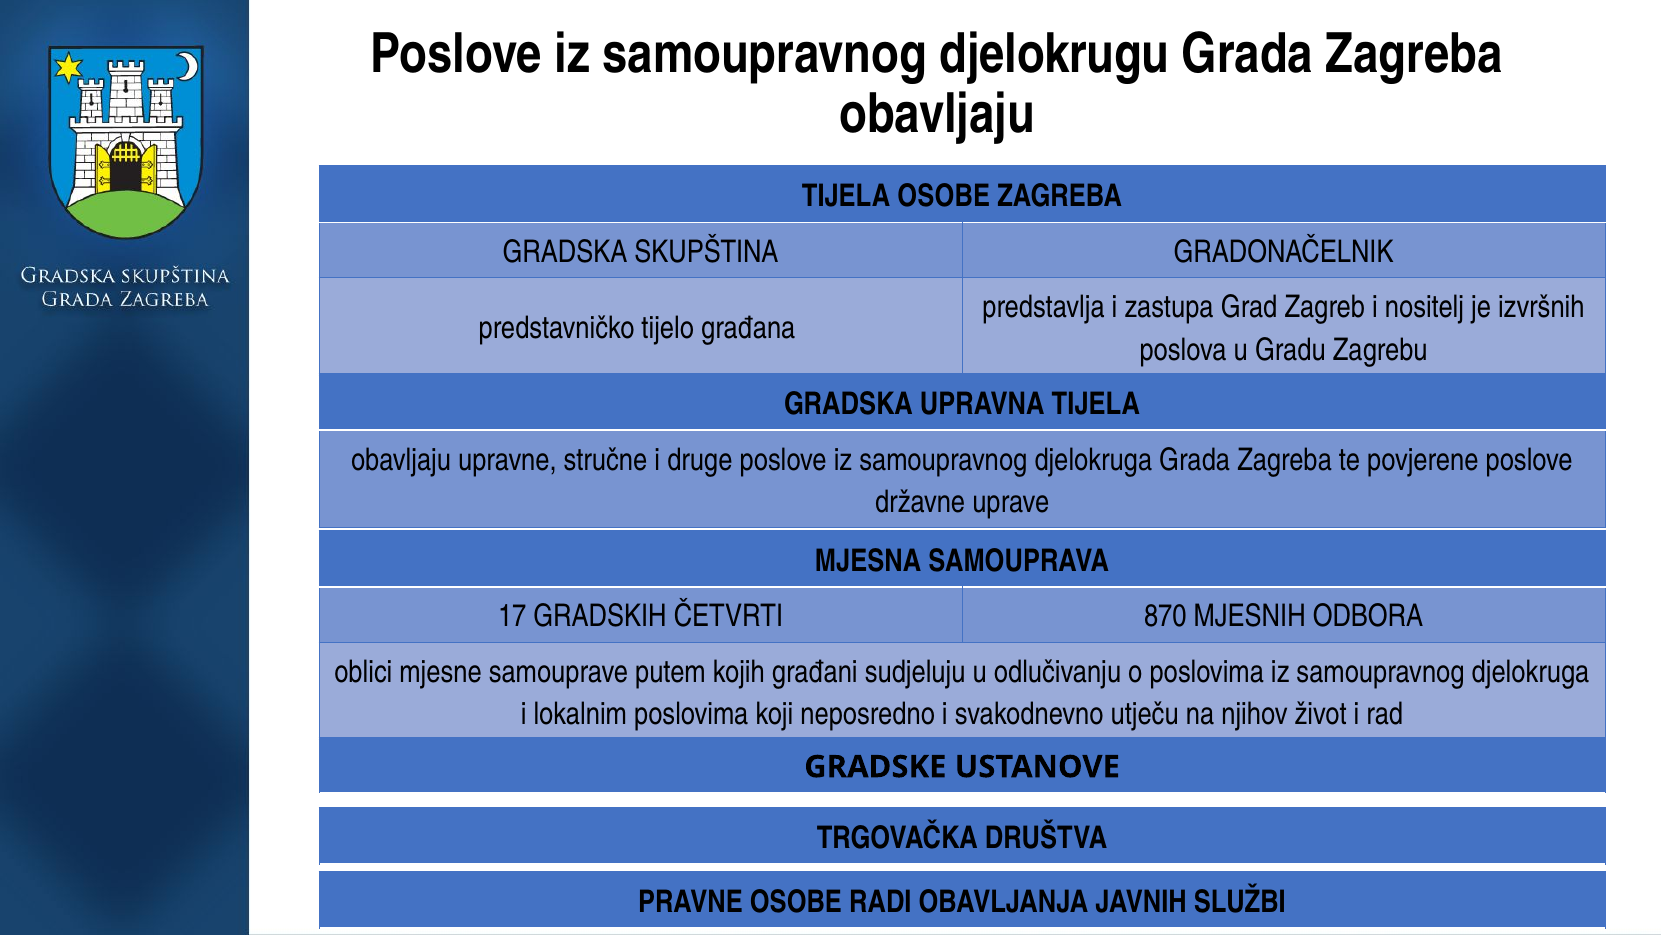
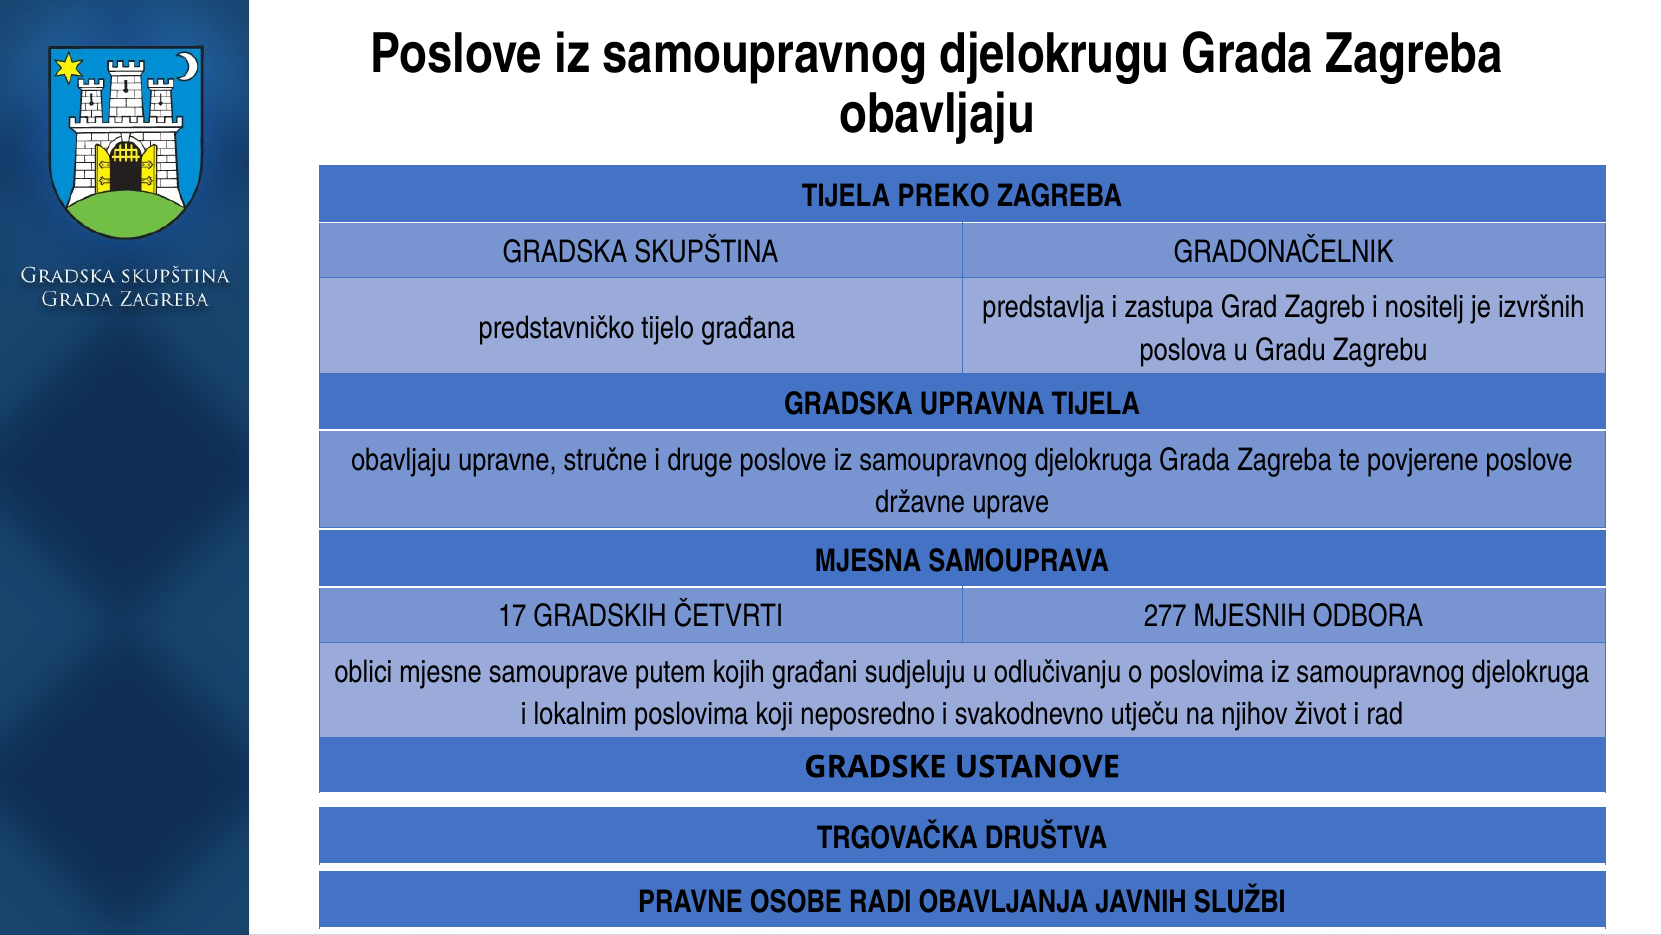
TIJELA OSOBE: OSOBE -> PREKO (944, 196)
870: 870 -> 277 (1165, 616)
